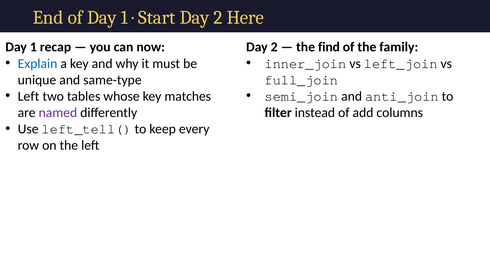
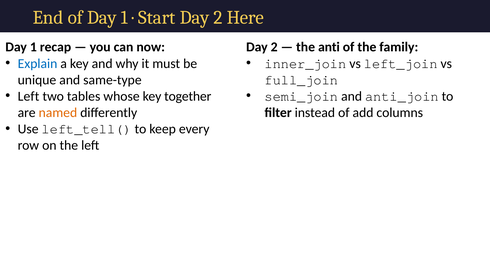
find: find -> anti (329, 47)
matches: matches -> together (188, 96)
named colour: purple -> orange (58, 112)
